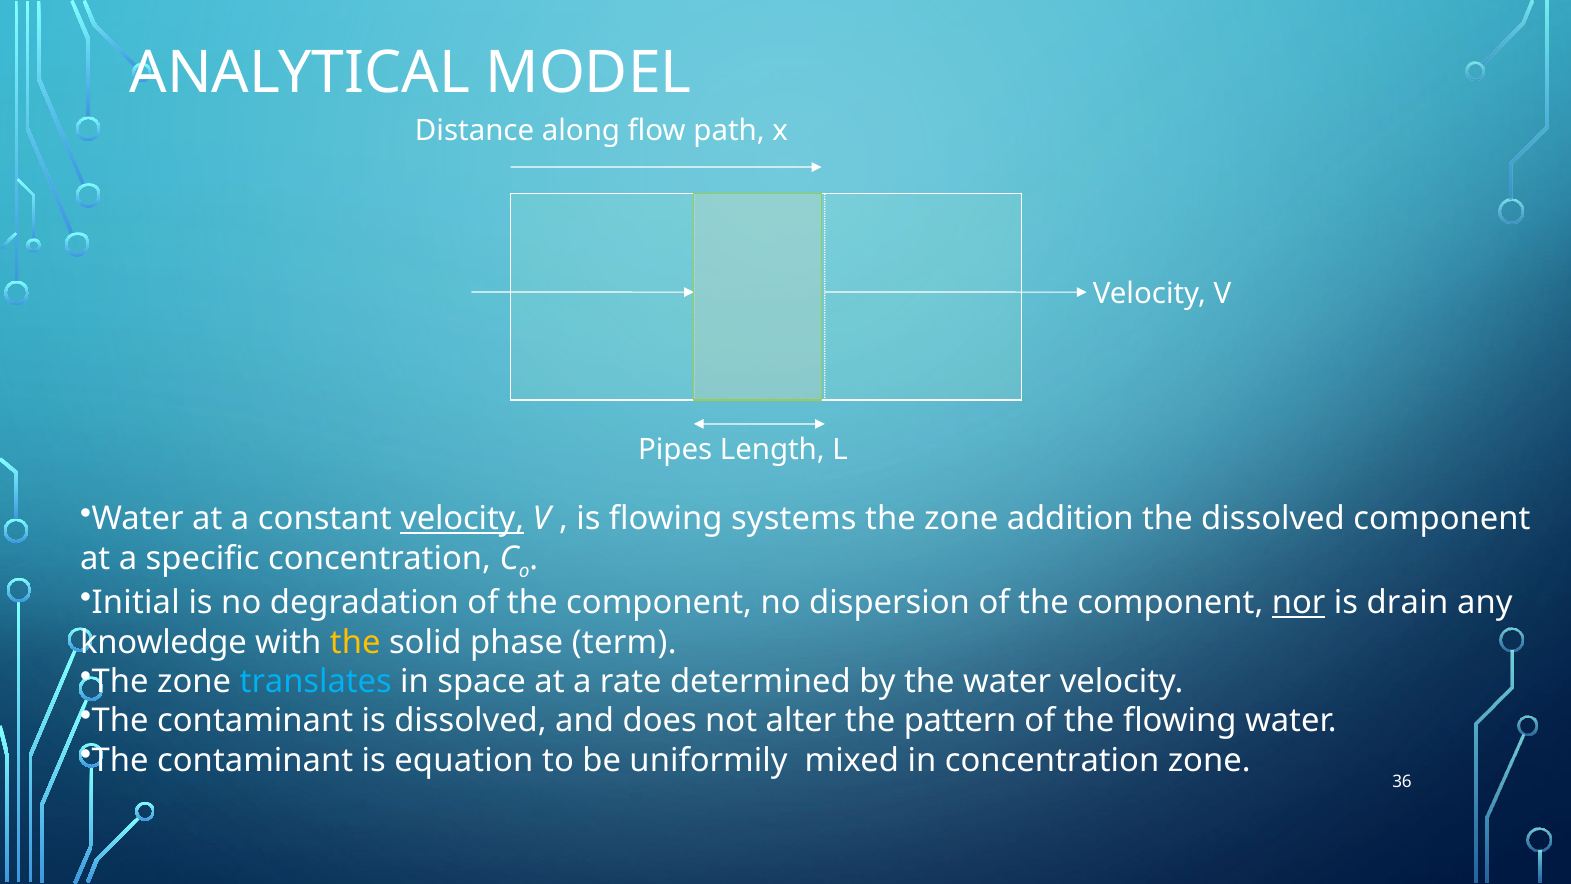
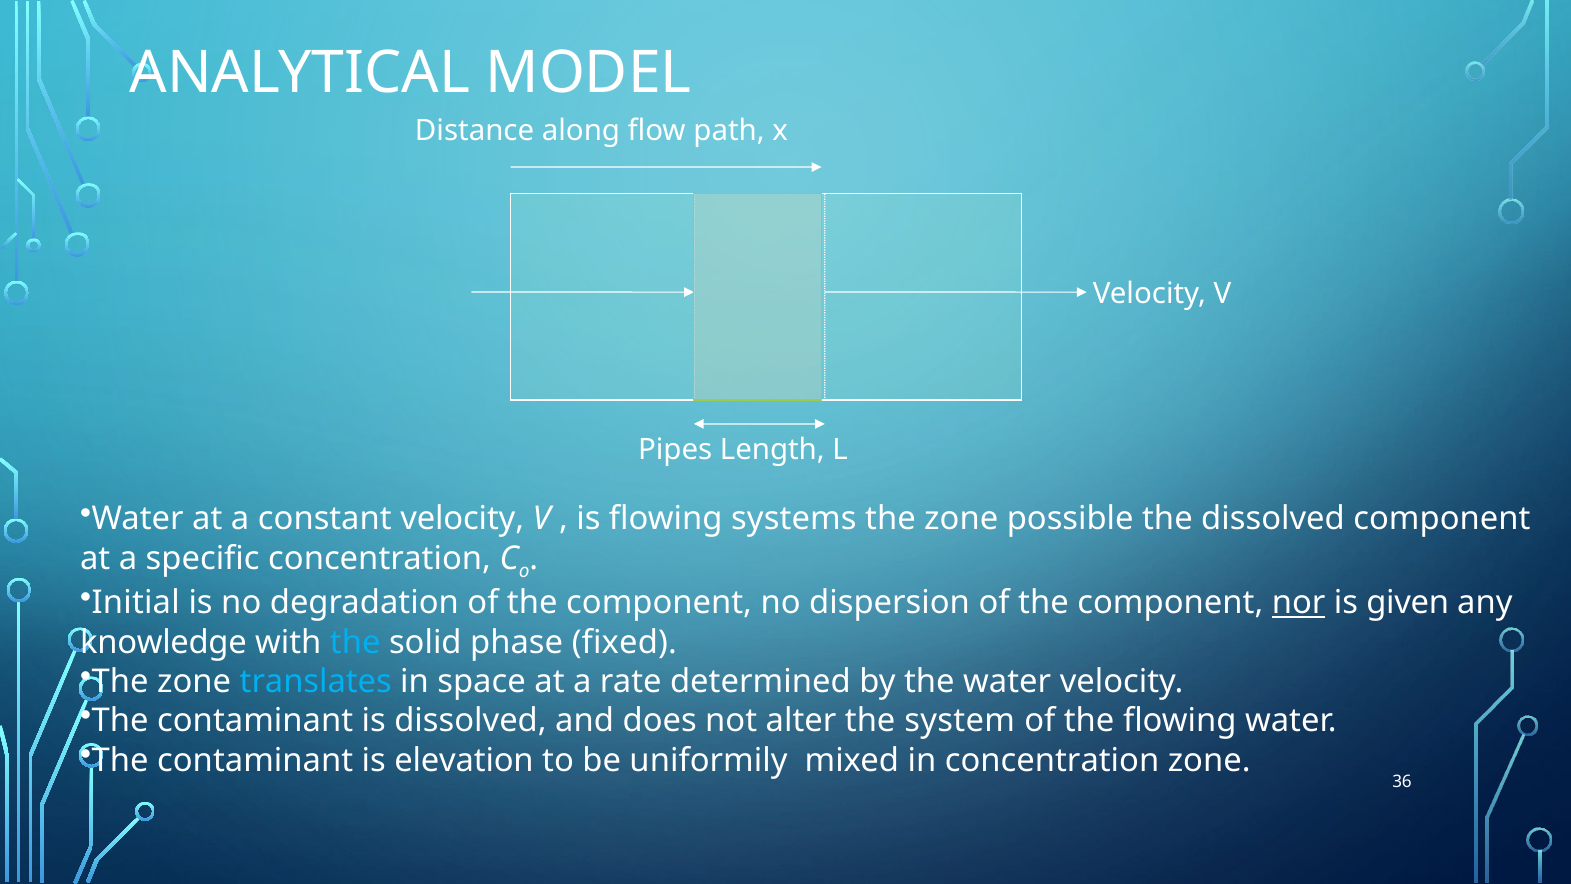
velocity underline: present -> none (462, 519)
addition: addition -> possible (1070, 519)
drain: drain -> given (1408, 603)
the colour: yellow -> light blue (355, 642)
term: term -> fixed (624, 642)
pattern: pattern -> system (960, 721)
equation: equation -> elevation (464, 760)
